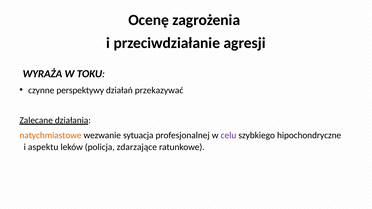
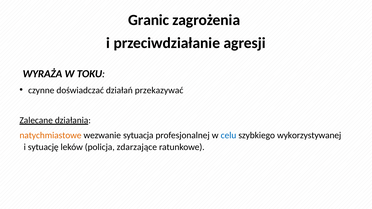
Ocenę: Ocenę -> Granic (149, 20)
perspektywy: perspektywy -> doświadczać (80, 90)
celu colour: purple -> blue (228, 135)
hipochondryczne: hipochondryczne -> wykorzystywanej (309, 135)
aspektu: aspektu -> sytuację (43, 147)
